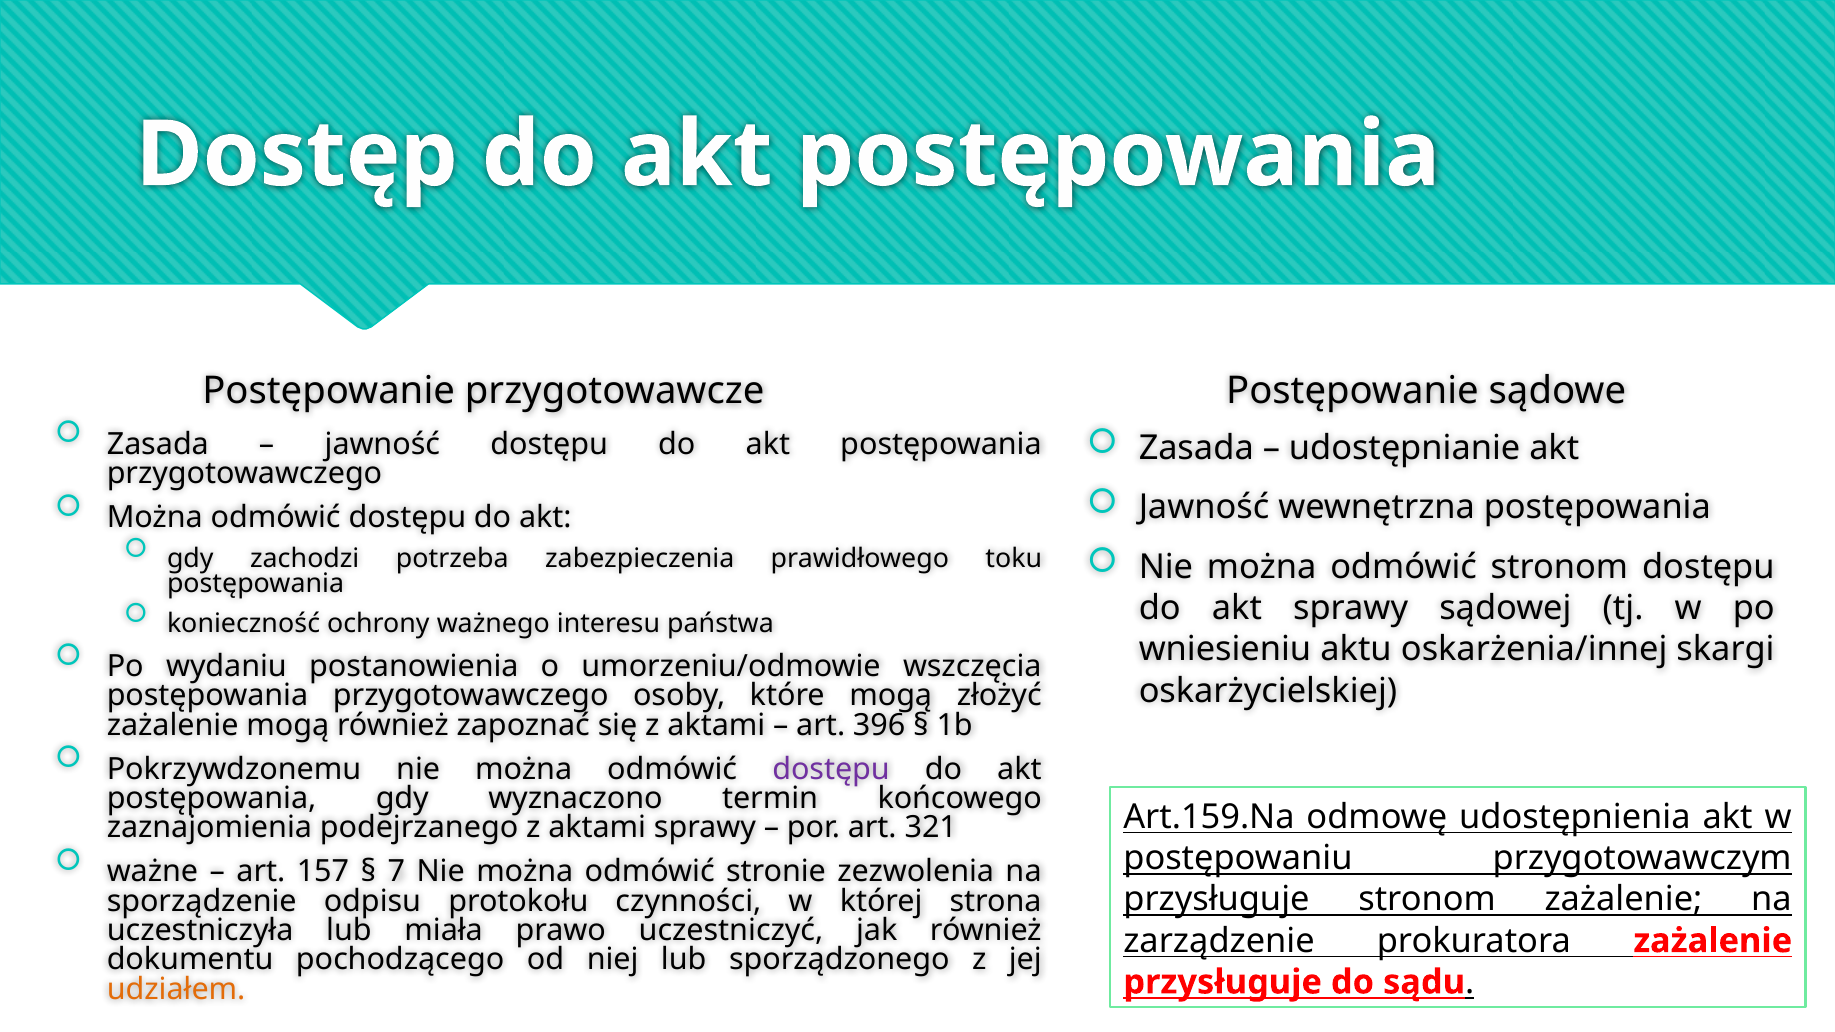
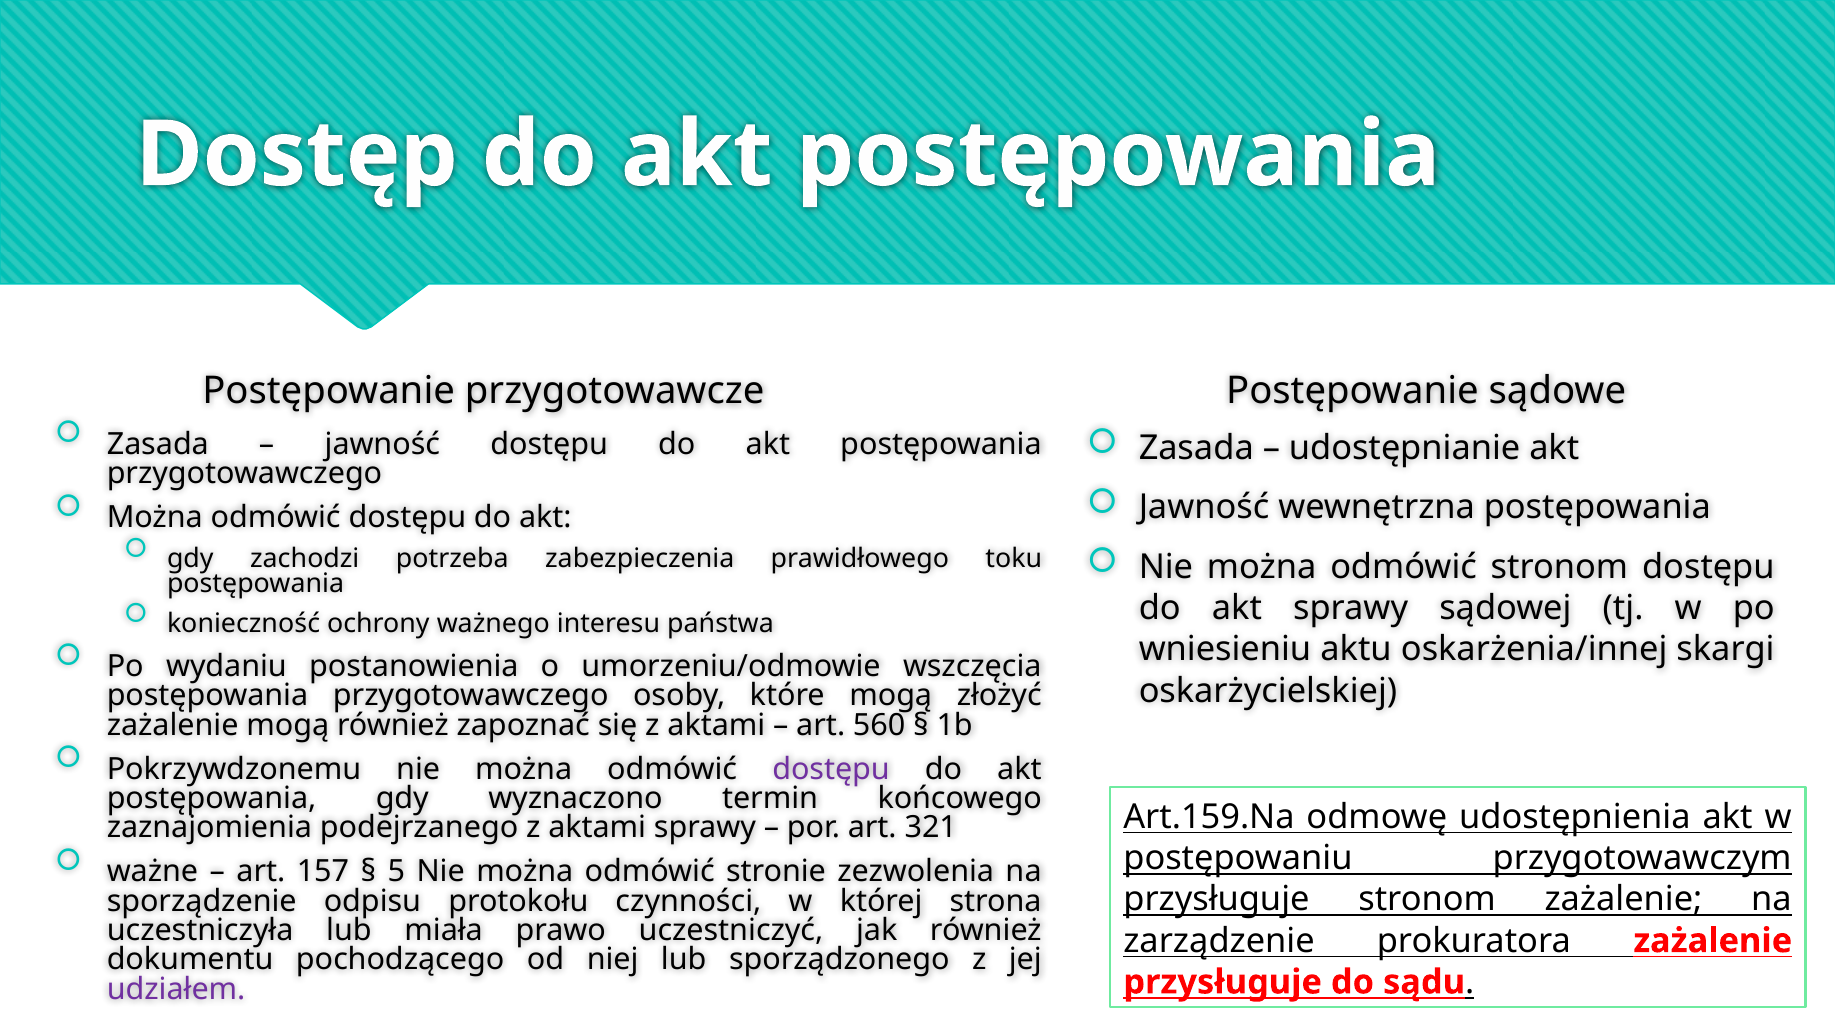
396: 396 -> 560 (879, 725)
7: 7 -> 5 (396, 872)
udziałem colour: orange -> purple (176, 989)
